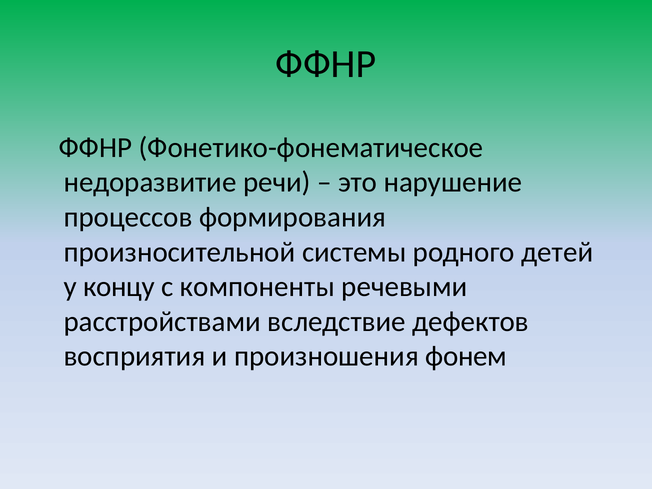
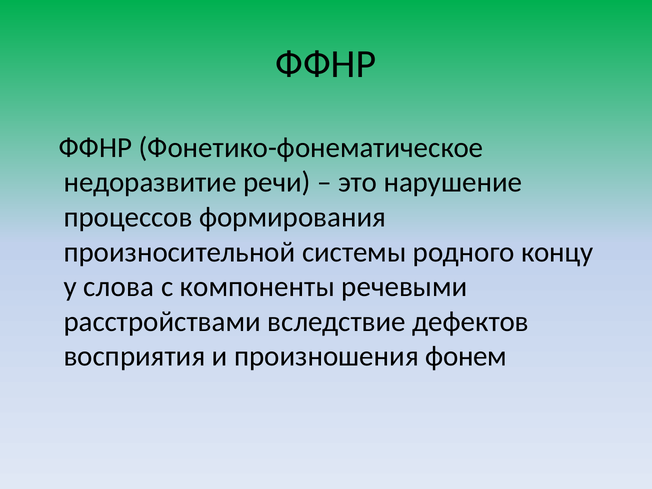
детей: детей -> концу (557, 252)
концу: концу -> слова (119, 287)
